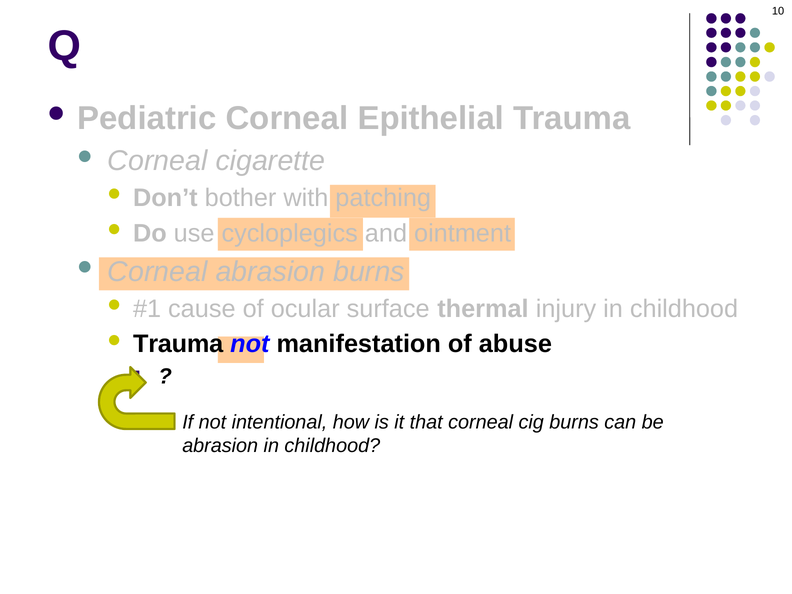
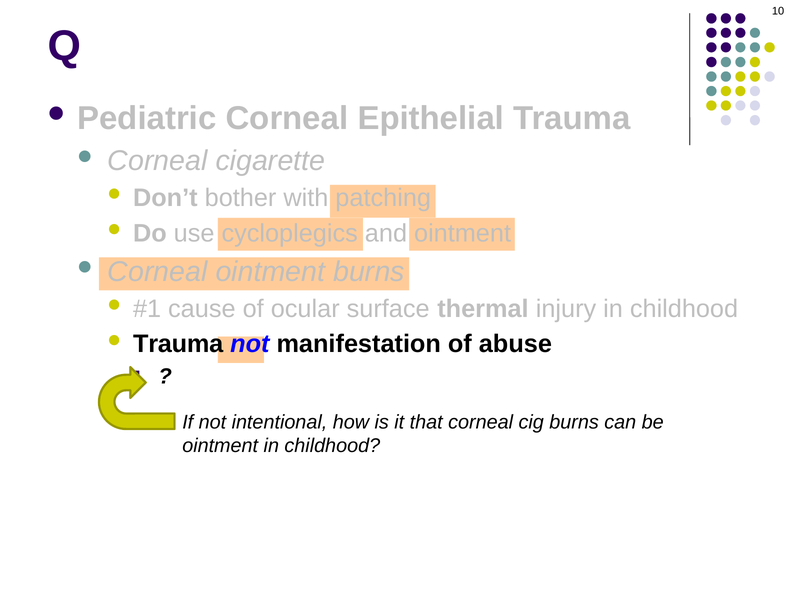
Corneal abrasion: abrasion -> ointment (270, 272)
abrasion: abrasion -> ointment (220, 446)
